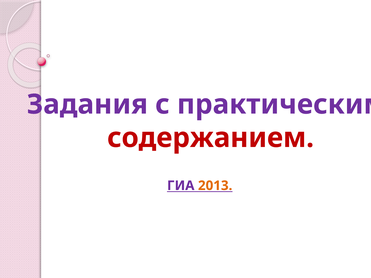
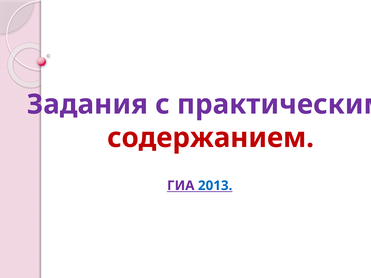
2013 colour: orange -> blue (215, 186)
